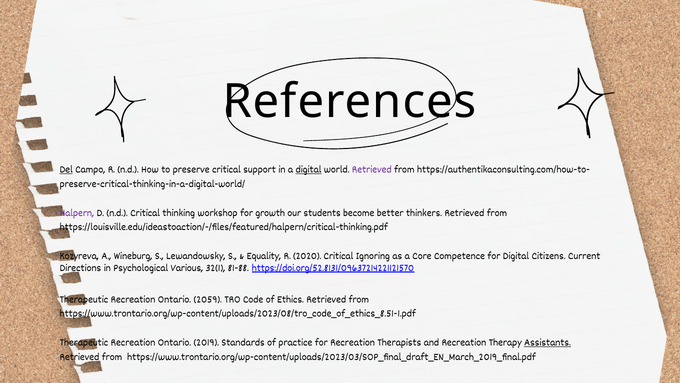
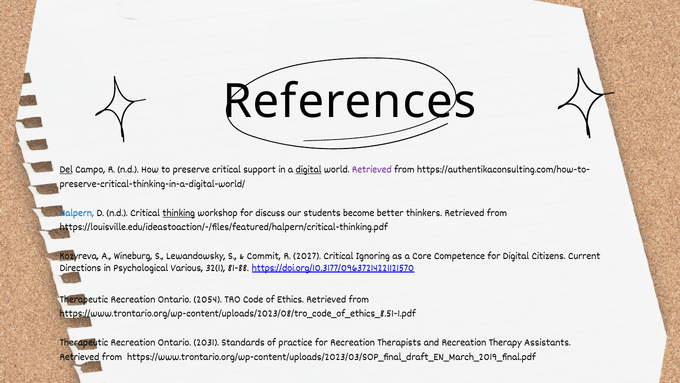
Halpern colour: purple -> blue (77, 212)
thinking underline: none -> present (179, 212)
growth: growth -> discuss (270, 212)
Equality: Equality -> Commit (264, 255)
2020: 2020 -> 2027 (307, 255)
https://doi.org/52.8131/09637214221121570: https://doi.org/52.8131/09637214221121570 -> https://doi.org/10.3177/09637214221121570 (333, 267)
2059: 2059 -> 2054 (208, 299)
2019: 2019 -> 2031 (206, 342)
Assistants underline: present -> none (548, 342)
